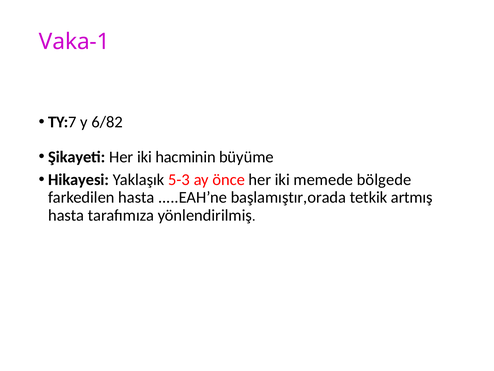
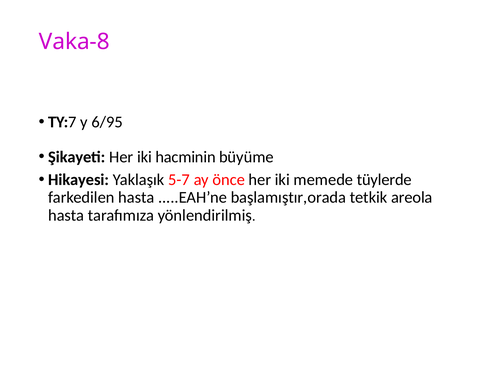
Vaka-1: Vaka-1 -> Vaka-8 (74, 42)
6/82: 6/82 -> 6/95 (107, 122)
5-3: 5-3 -> 5-7 (179, 179)
bölgede: bölgede -> tüylerde (384, 179)
artmış: artmış -> areola (412, 197)
